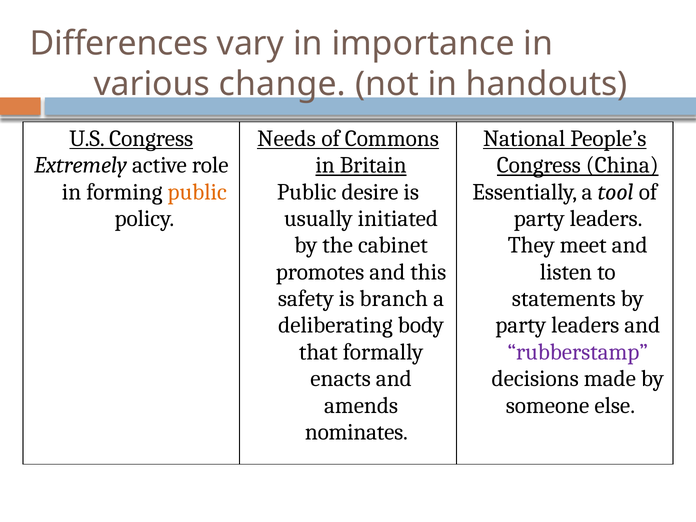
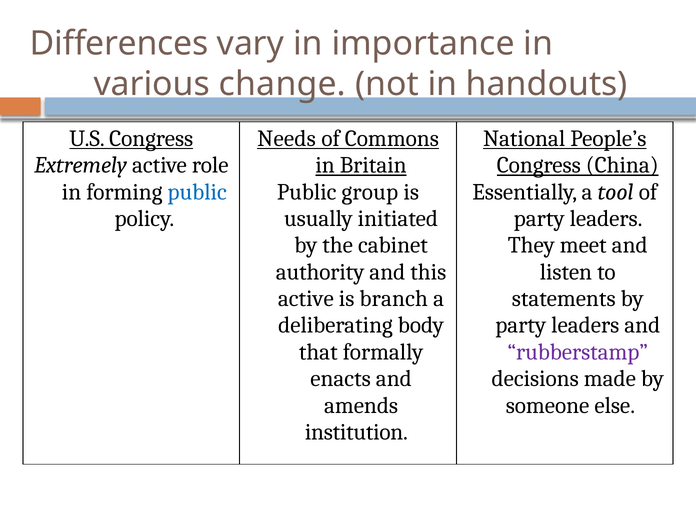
public colour: orange -> blue (197, 192)
desire: desire -> group (370, 192)
promotes: promotes -> authority (320, 272)
safety: safety -> active (306, 299)
nominates: nominates -> institution (356, 432)
